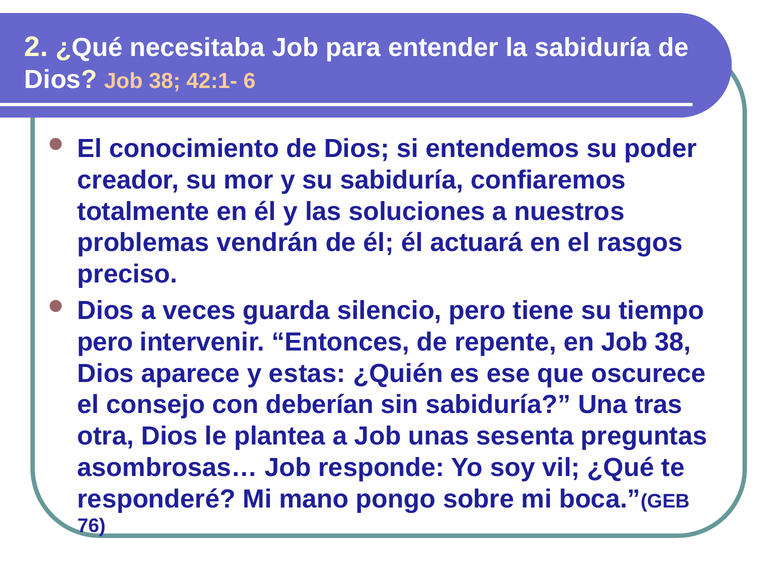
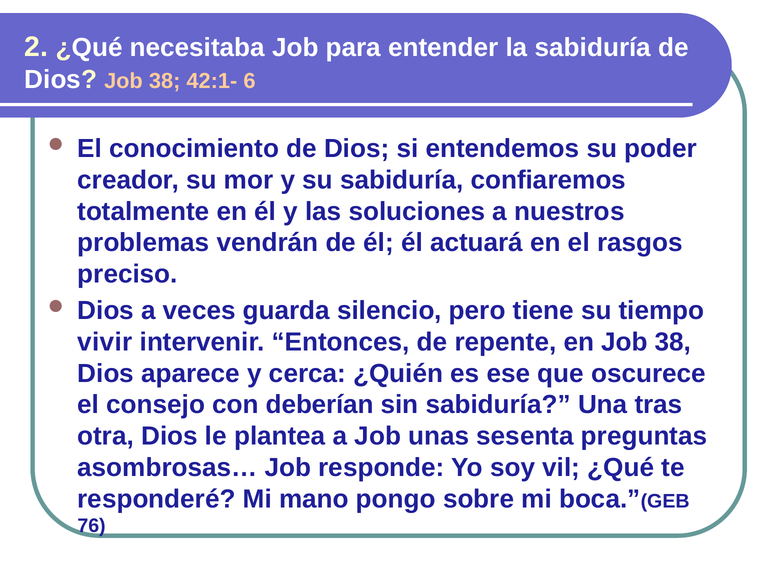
pero: pero -> vivir (105, 342)
estas: estas -> cerca (307, 373)
